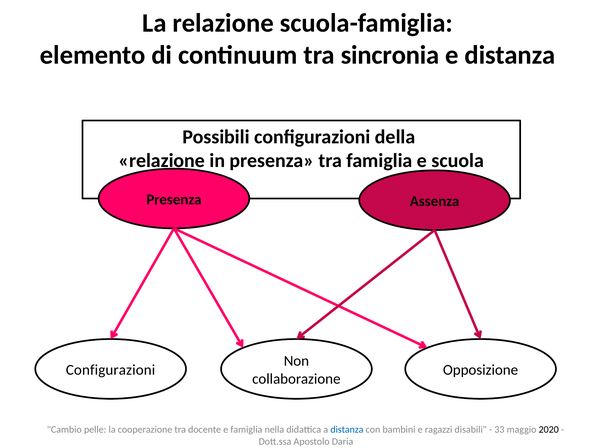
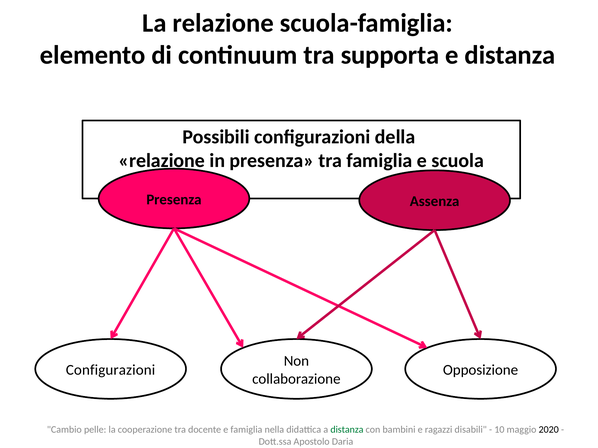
sincronia: sincronia -> supporta (390, 55)
distanza colour: blue -> green (347, 430)
33: 33 -> 10 (499, 430)
